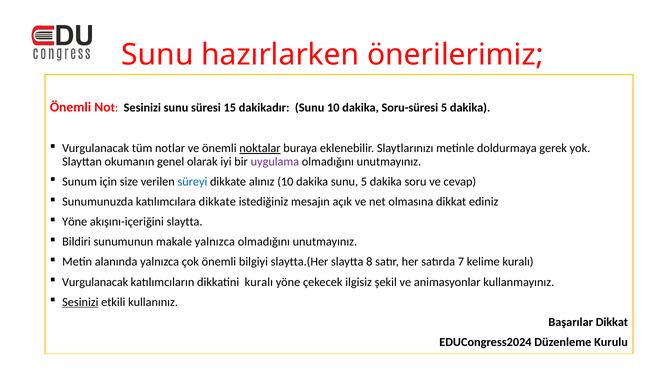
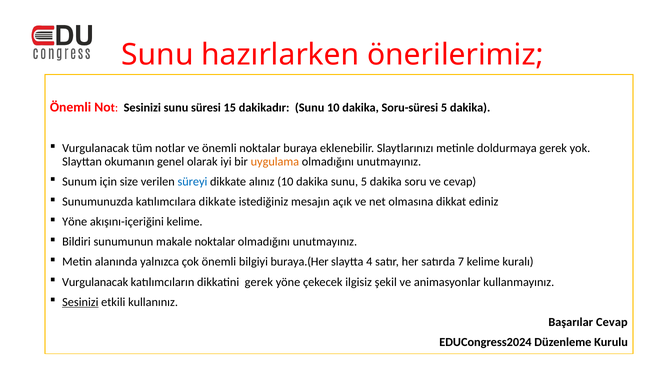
noktalar underline: present -> none (260, 149)
uygulama colour: purple -> orange (275, 162)
akışını-içeriğini slaytta: slaytta -> kelime (185, 222)
makale yalnızca: yalnızca -> noktalar (215, 242)
slaytta.(Her: slaytta.(Her -> buraya.(Her (300, 262)
8: 8 -> 4 (369, 262)
dikkatini kuralı: kuralı -> gerek (259, 282)
Başarılar Dikkat: Dikkat -> Cevap (612, 323)
